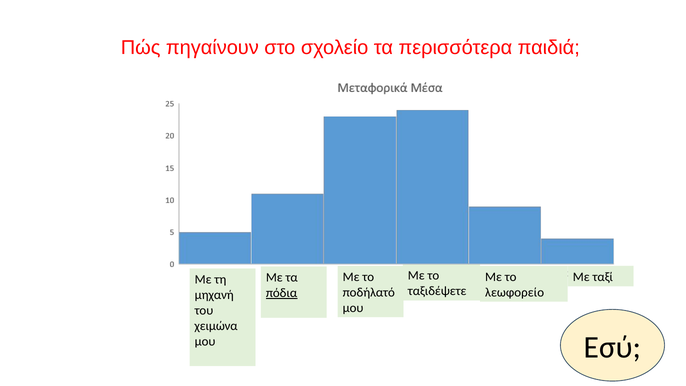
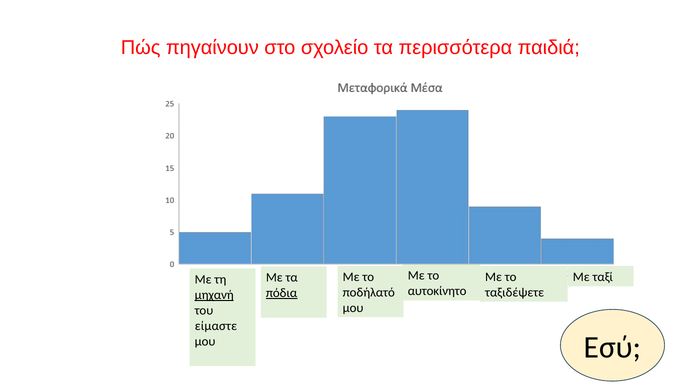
ταξιδέψετε: ταξιδέψετε -> αυτοκίνητο (437, 291)
λεωφορείο: λεωφορείο -> ταξιδέψετε (515, 292)
μηχανή underline: none -> present (214, 295)
χειμώνα: χειμώνα -> είμαστε (216, 326)
